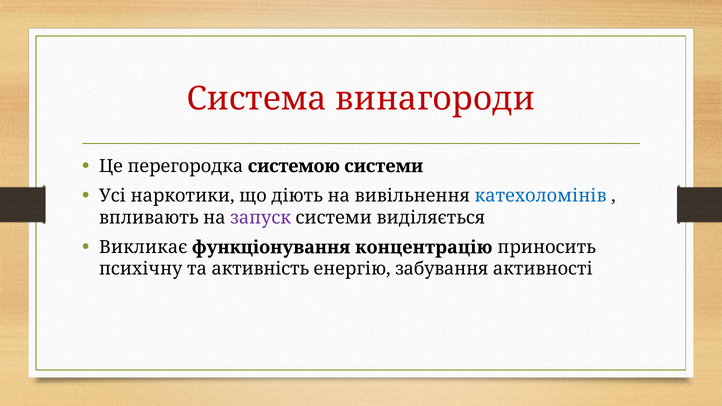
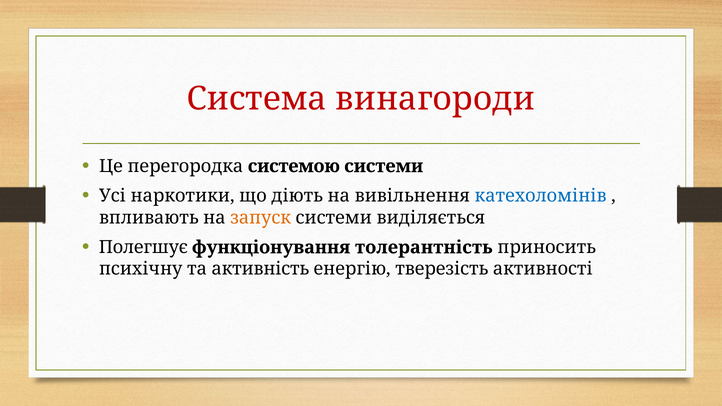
запуск colour: purple -> orange (261, 218)
Викликає: Викликає -> Полегшує (143, 247)
концентрацію: концентрацію -> толерантність (424, 247)
забування: забування -> тверезість (442, 269)
